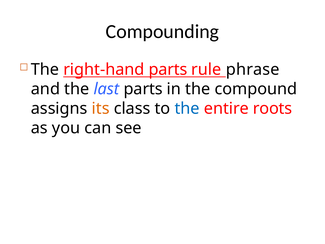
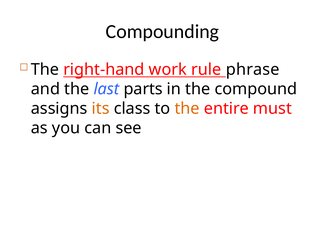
right-hand parts: parts -> work (168, 69)
the colour: blue -> orange (187, 108)
roots: roots -> must (272, 108)
